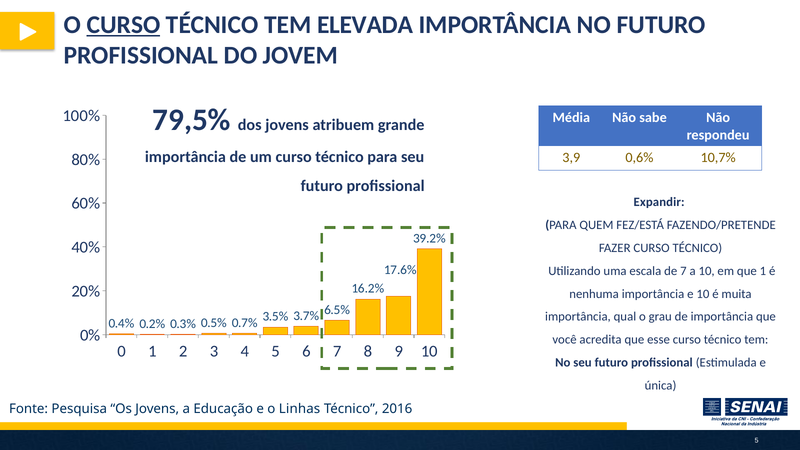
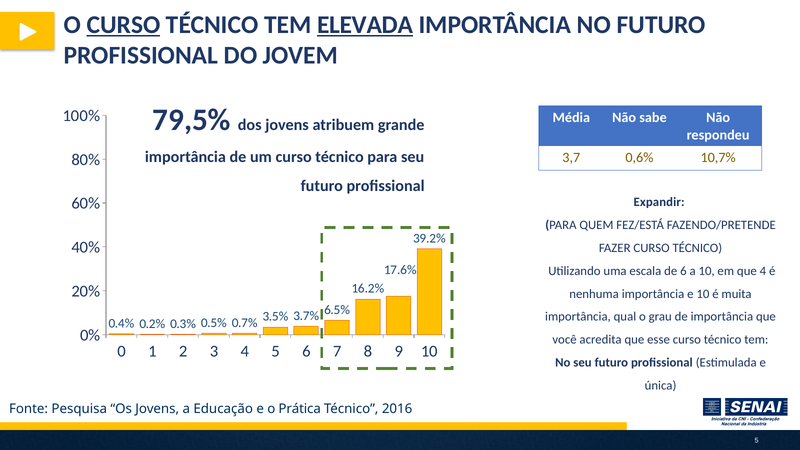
ELEVADA underline: none -> present (365, 25)
3,9: 3,9 -> 3,7 (571, 158)
de 7: 7 -> 6 (683, 271)
que 1: 1 -> 4 (763, 271)
Linhas: Linhas -> Prática (300, 409)
